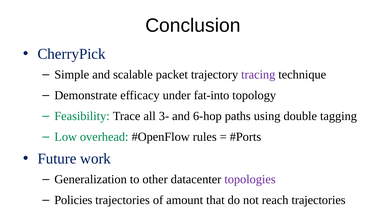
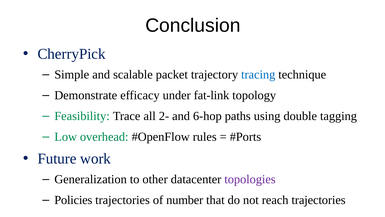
tracing colour: purple -> blue (258, 74)
fat-into: fat-into -> fat-link (212, 95)
3-: 3- -> 2- (164, 116)
amount: amount -> number (185, 200)
